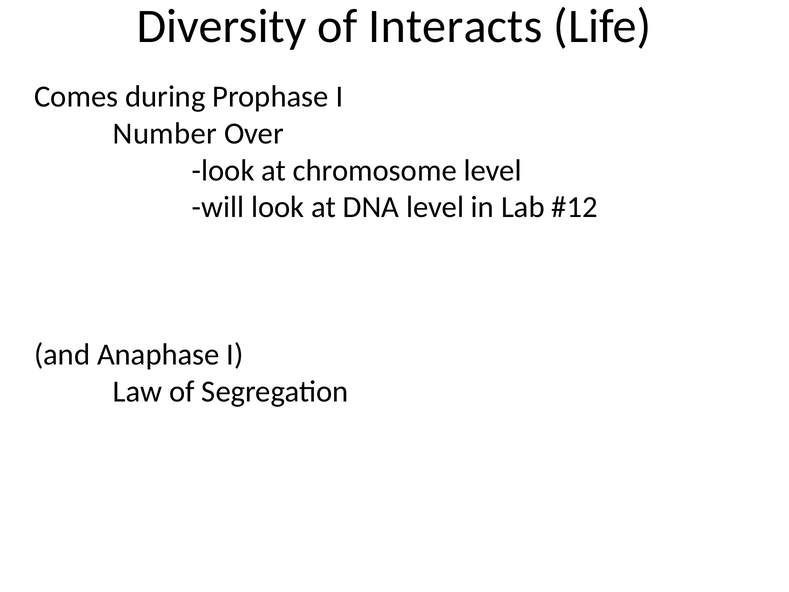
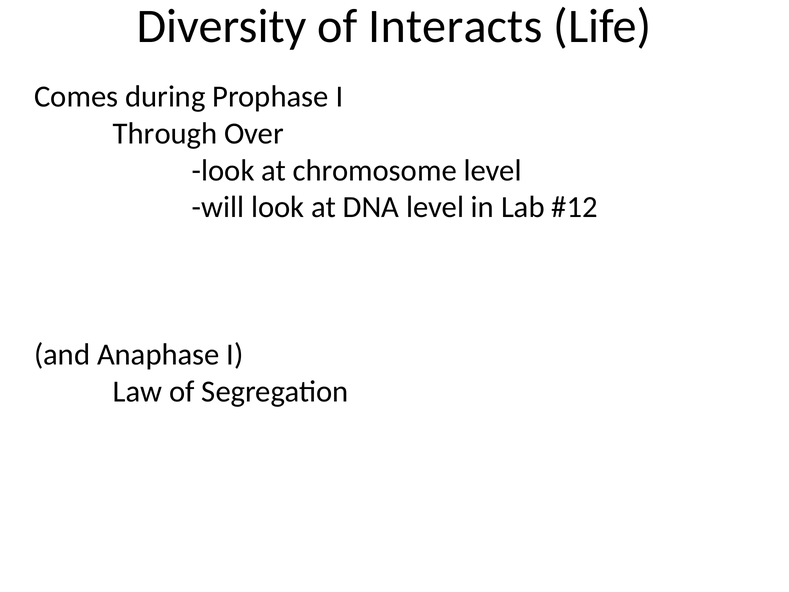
Number: Number -> Through (165, 134)
